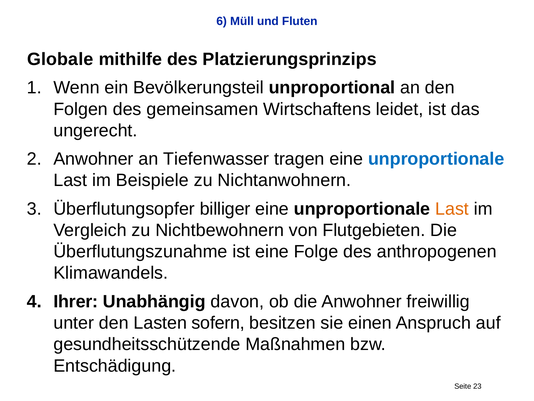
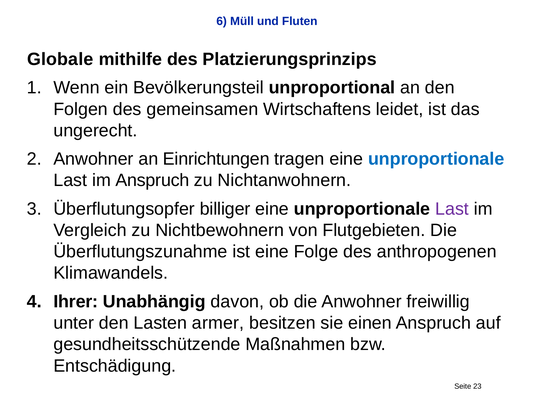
Tiefenwasser: Tiefenwasser -> Einrichtungen (216, 159)
im Beispiele: Beispiele -> Anspruch (152, 180)
Last colour: orange -> purple (452, 209)
sofern: sofern -> armer (218, 323)
